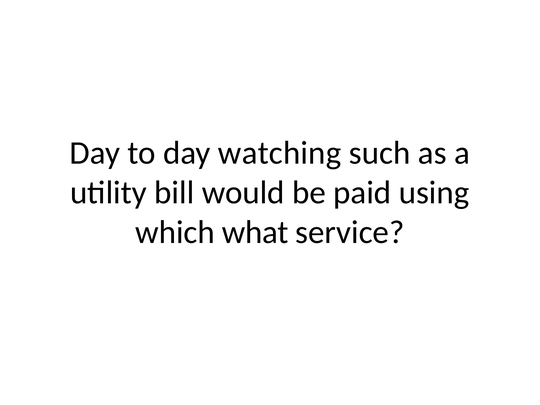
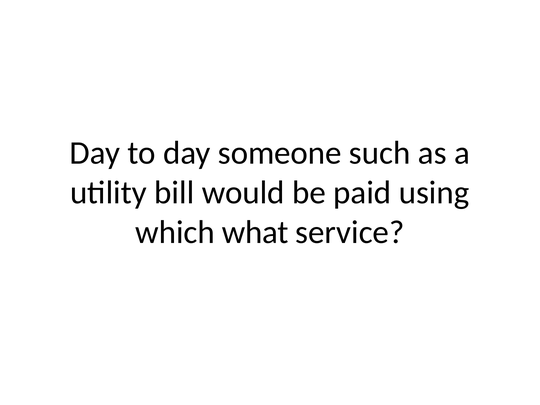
watching: watching -> someone (280, 153)
